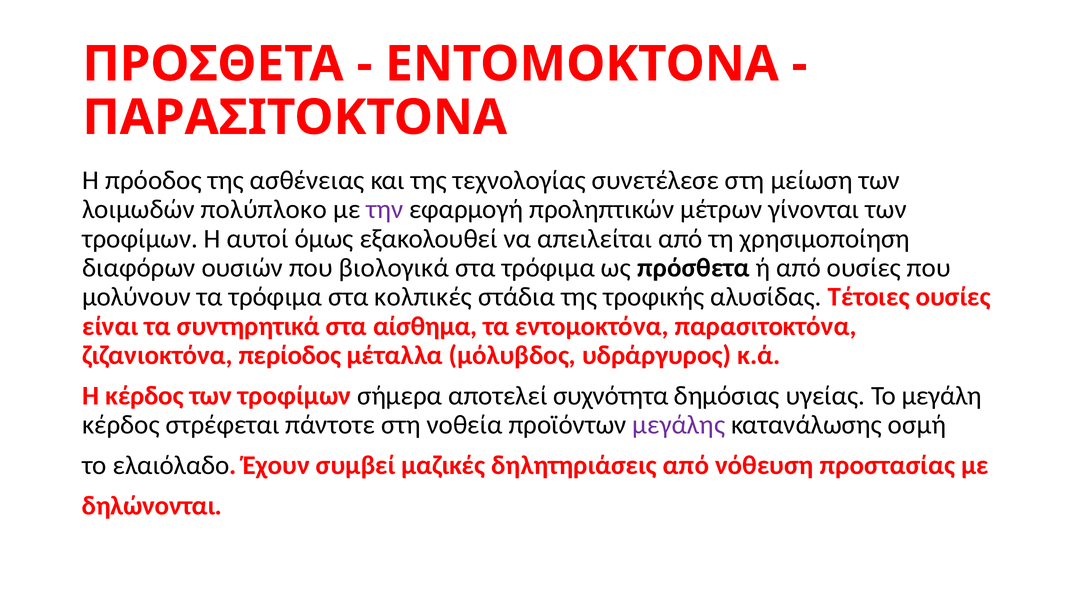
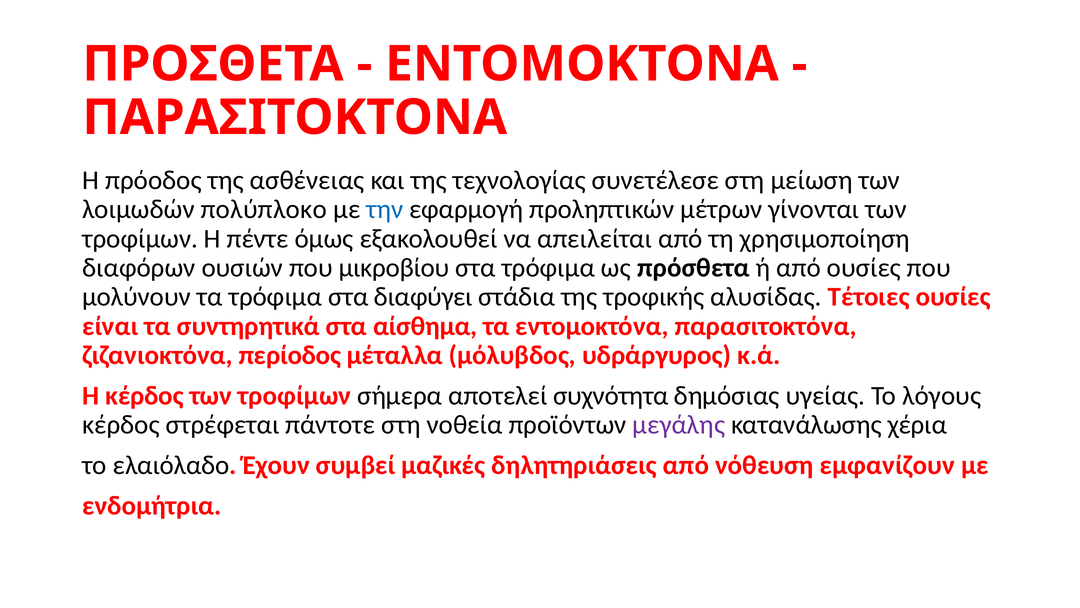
την colour: purple -> blue (385, 209)
αυτοί: αυτοί -> πέντε (258, 238)
βιολογικά: βιολογικά -> μικροβίου (394, 268)
κολπικές: κολπικές -> διαφύγει (423, 297)
μεγάλη: μεγάλη -> λόγους (942, 395)
οσμή: οσμή -> χέρια (917, 425)
προστασίας: προστασίας -> εμφανίζουν (887, 465)
δηλώνονται: δηλώνονται -> ενδομήτρια (152, 505)
